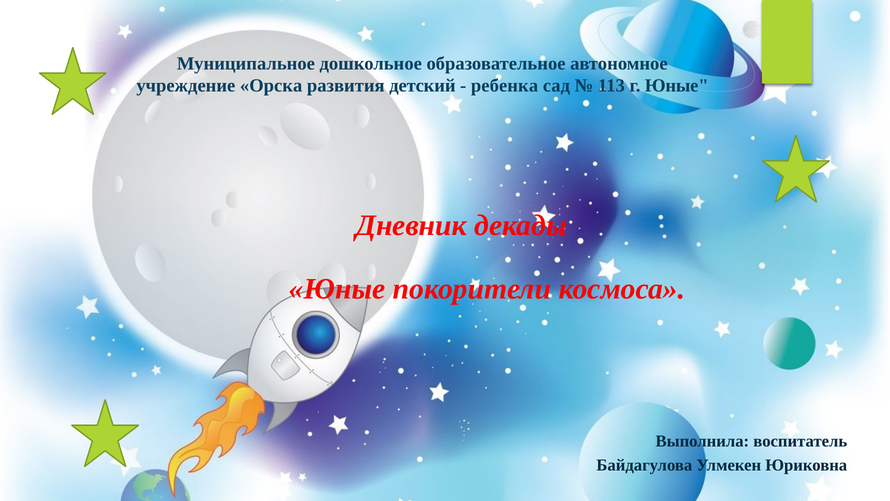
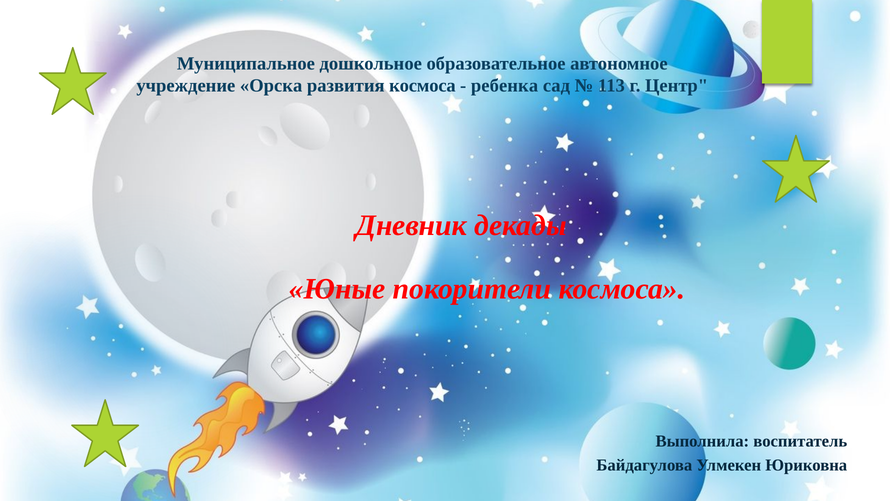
развития детский: детский -> космоса (422, 86)
г Юные: Юные -> Центр (677, 86)
